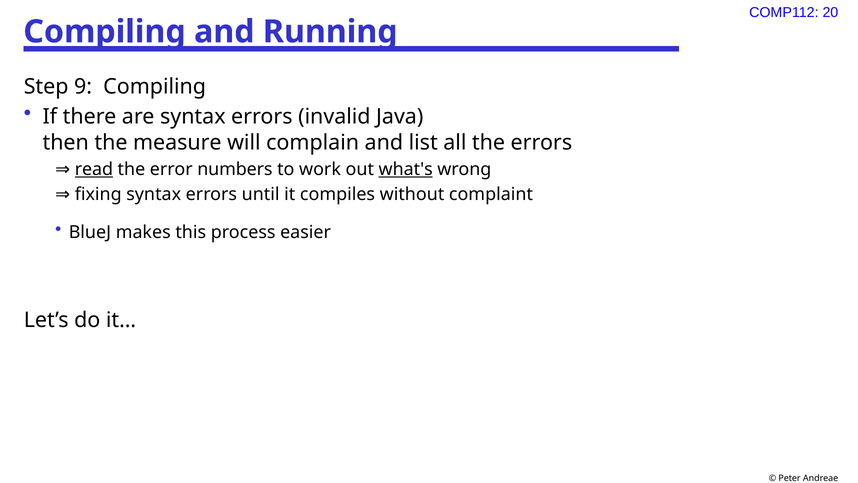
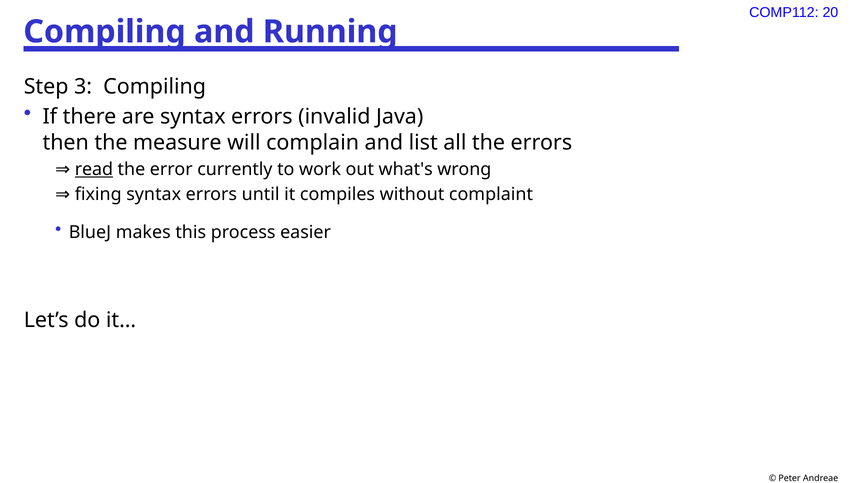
9: 9 -> 3 (83, 87)
numbers: numbers -> currently (235, 169)
what's underline: present -> none (406, 169)
